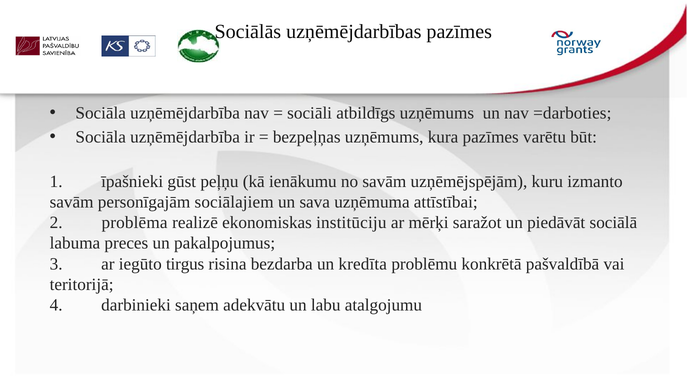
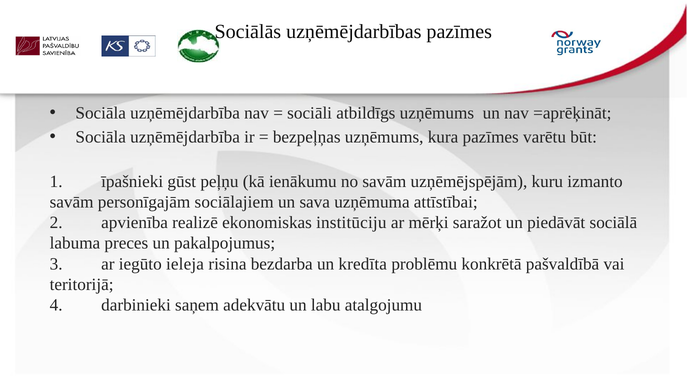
=darboties: =darboties -> =aprēķināt (572, 113)
problēma: problēma -> apvienība (135, 223)
tirgus: tirgus -> ieleja (185, 264)
